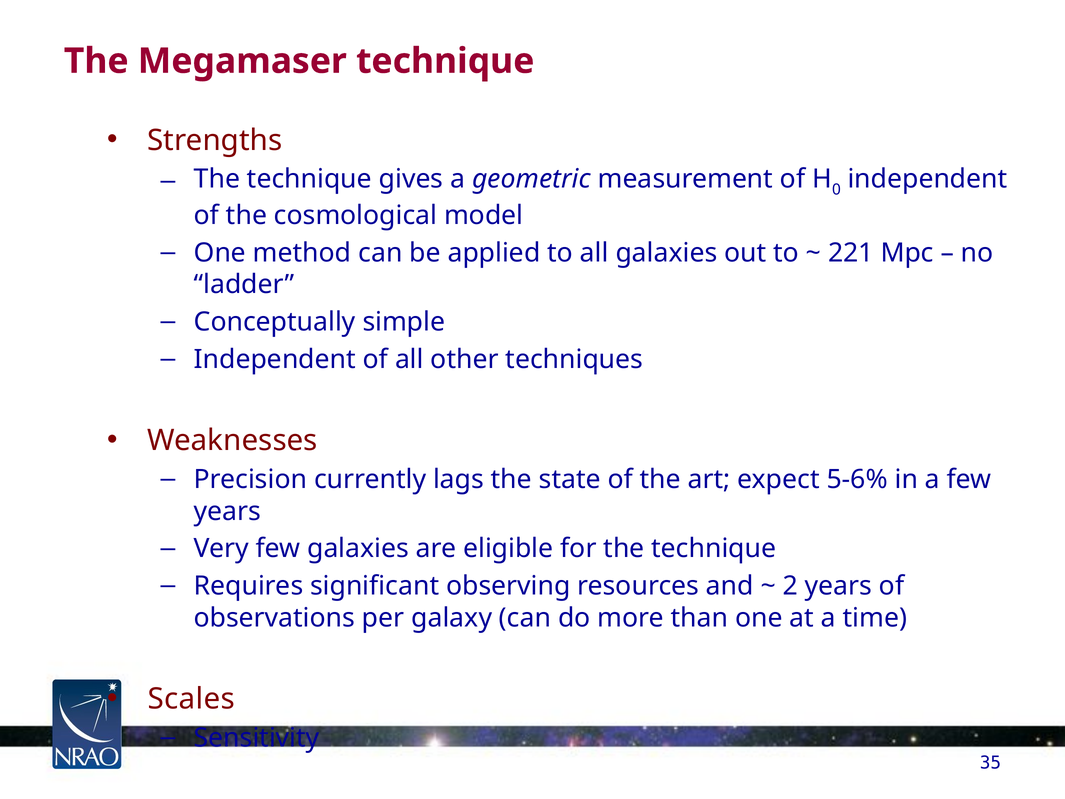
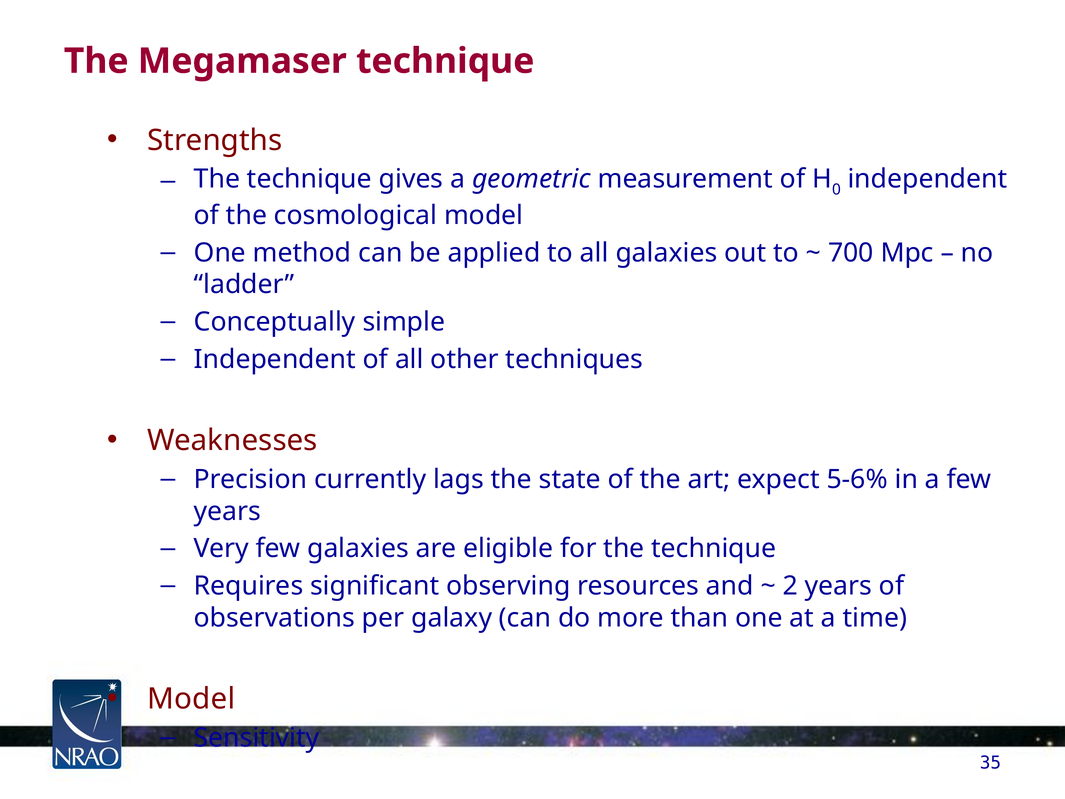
221: 221 -> 700 (851, 253)
Scales: Scales -> Model (191, 699)
